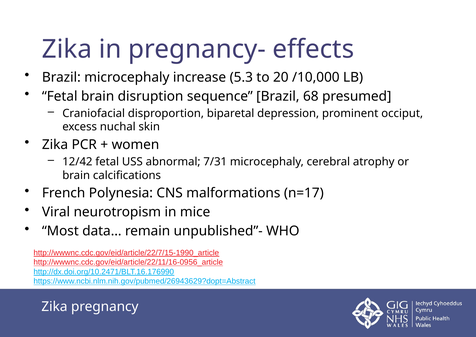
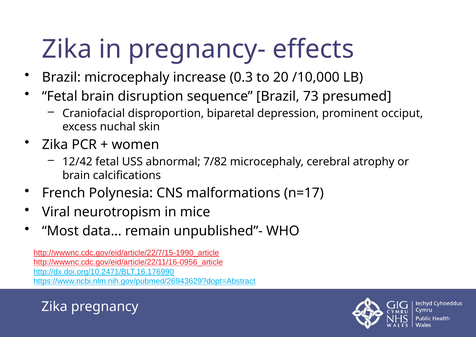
5.3: 5.3 -> 0.3 (241, 77)
68: 68 -> 73 (311, 96)
7/31: 7/31 -> 7/82 (215, 162)
